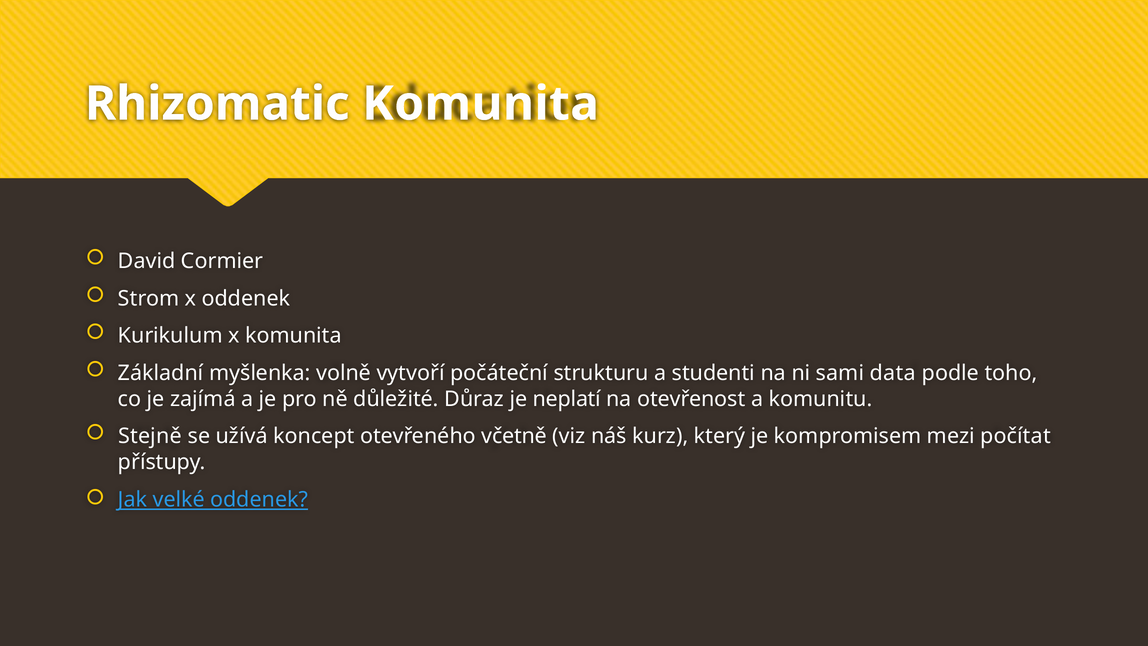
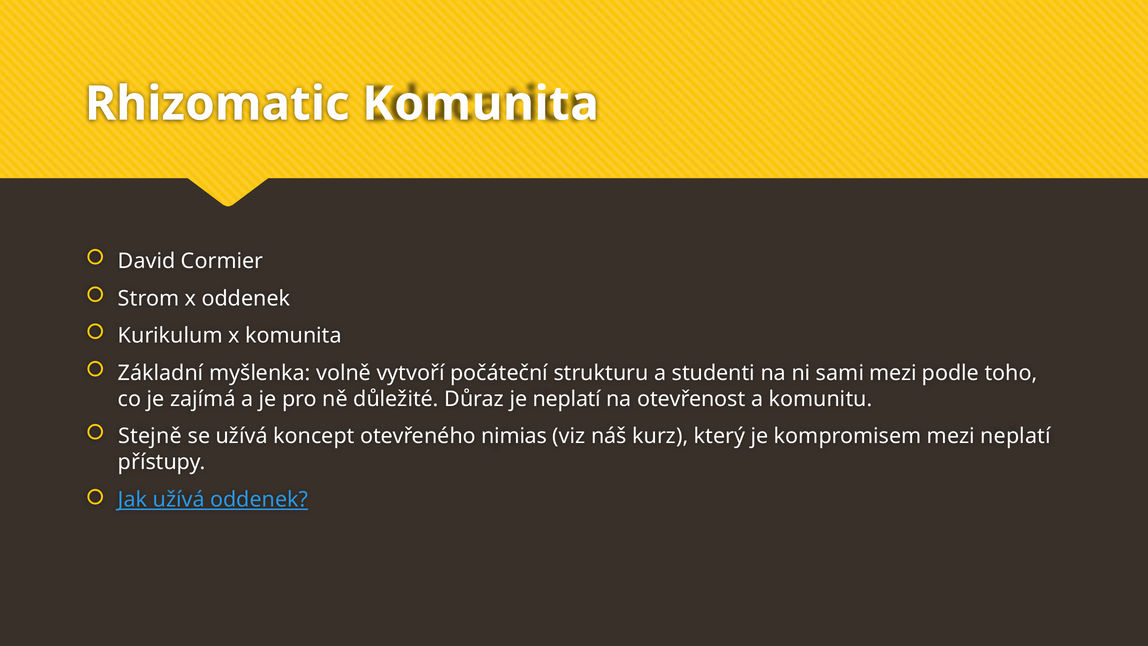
sami data: data -> mezi (893, 373)
včetně: včetně -> nimias (514, 436)
mezi počítat: počítat -> neplatí (1016, 436)
Jak velké: velké -> užívá (179, 499)
